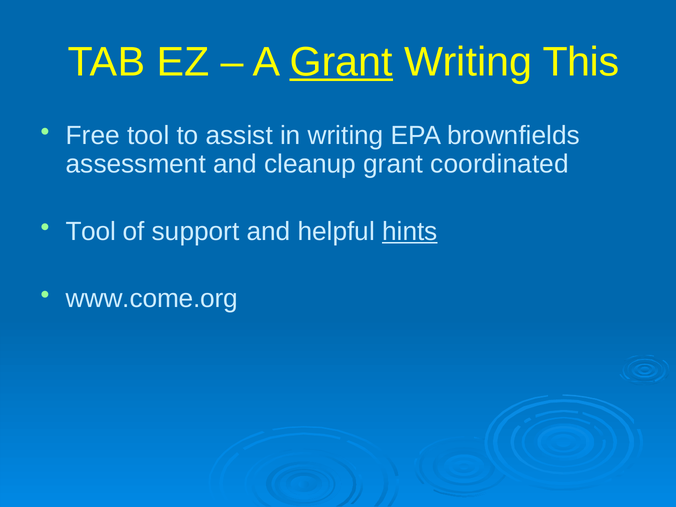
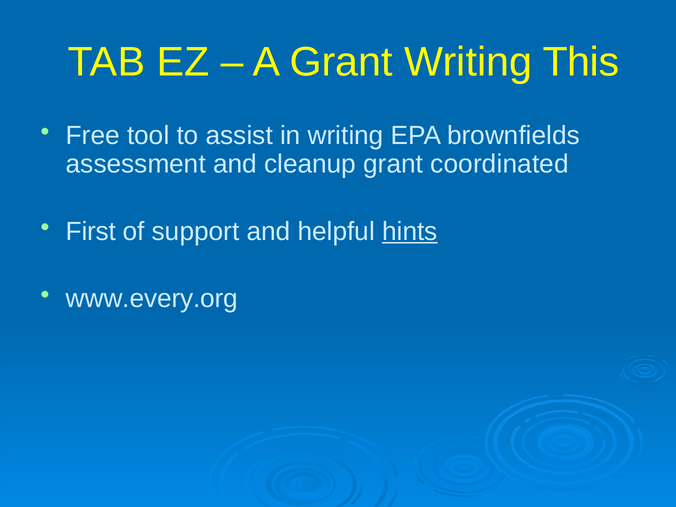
Grant underline: present -> none (341, 62)
Tool: Tool -> First (91, 231)
www.come.org: www.come.org -> www.every.org (152, 299)
